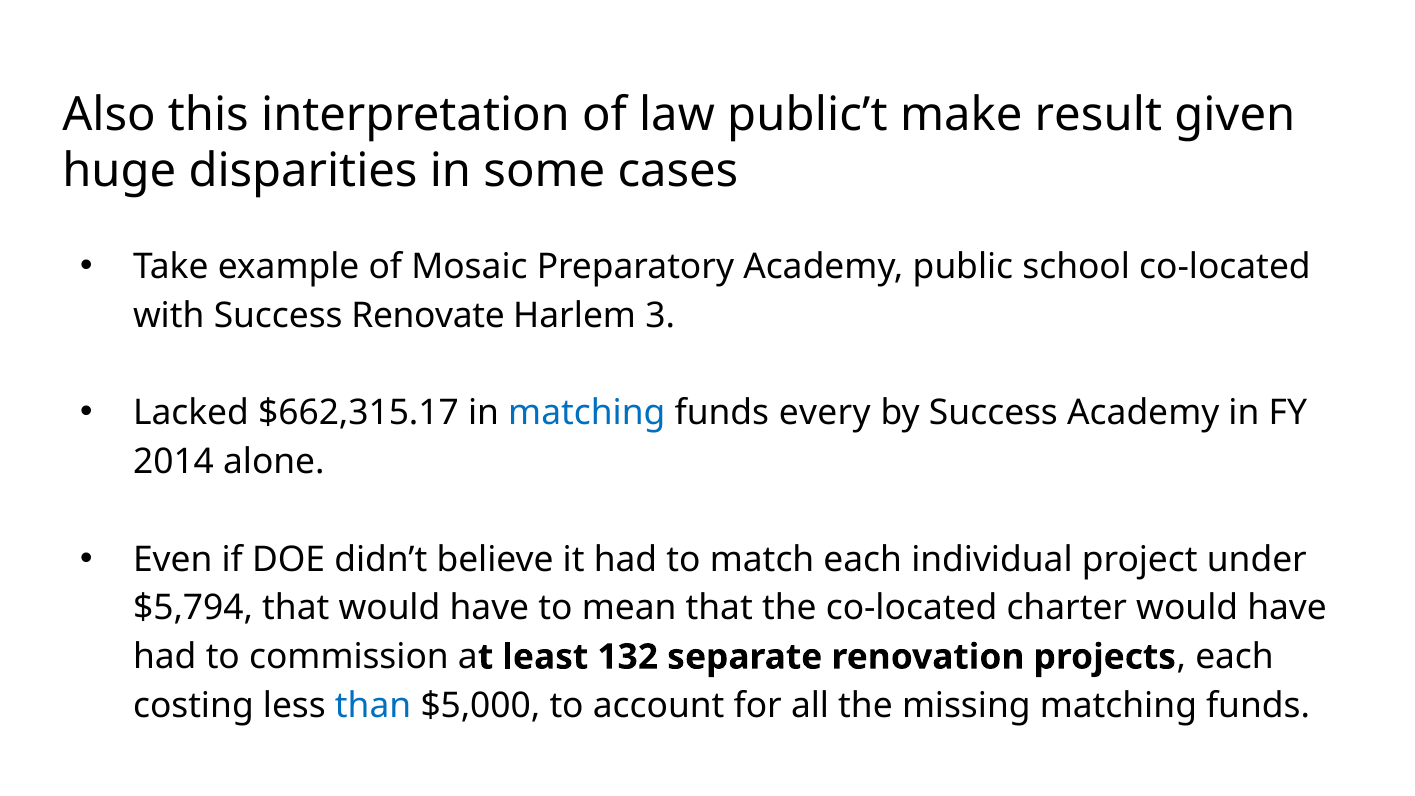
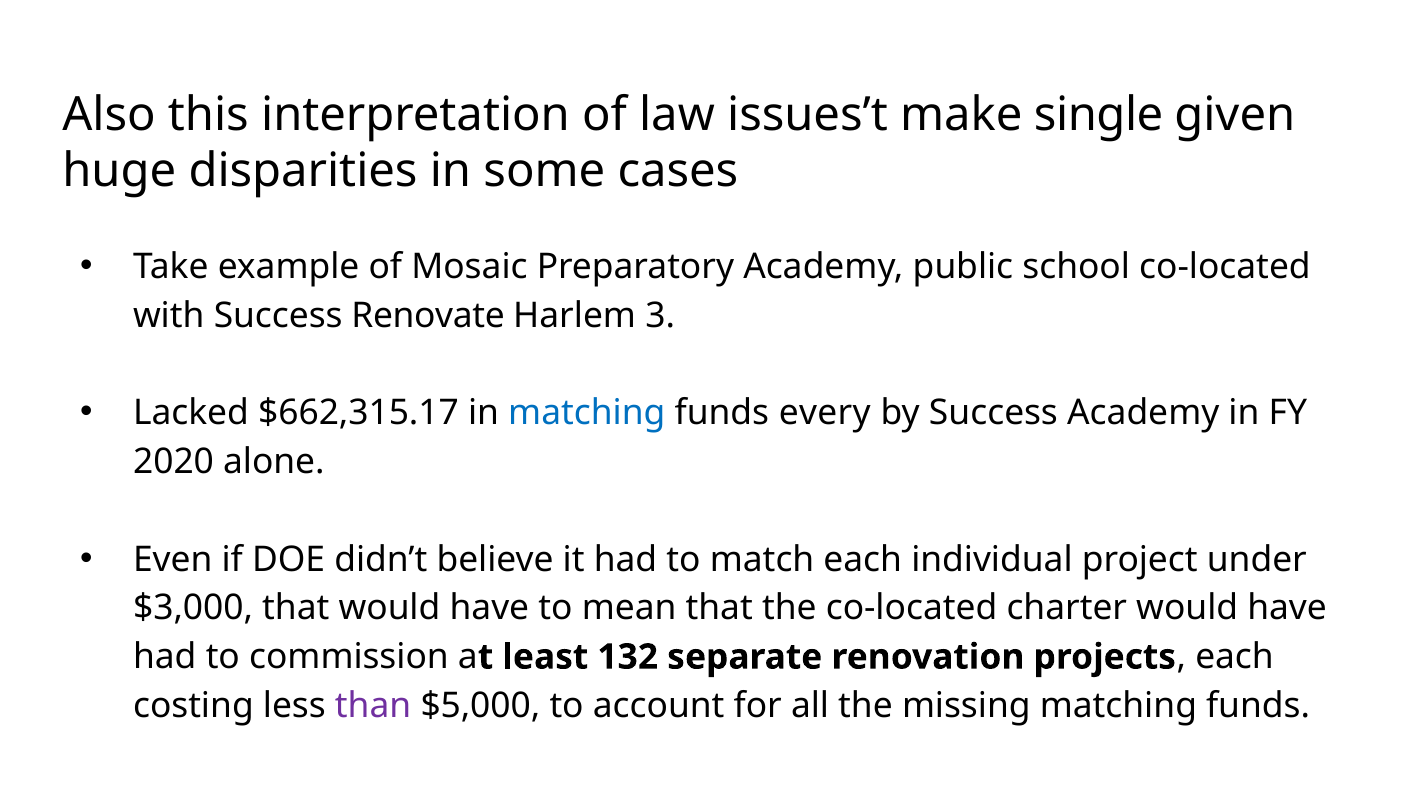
public’t: public’t -> issues’t (808, 115)
result: result -> single (1099, 115)
2014: 2014 -> 2020 (174, 462)
$5,794: $5,794 -> $3,000 (193, 608)
than colour: blue -> purple (373, 706)
